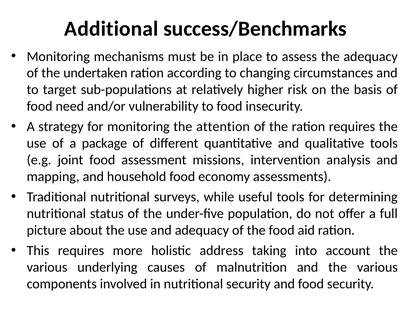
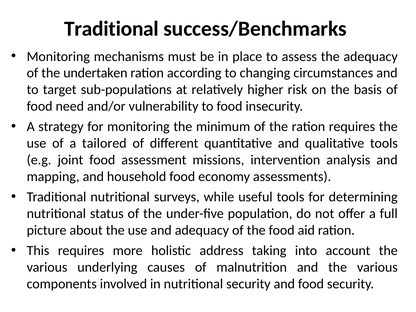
Additional: Additional -> Traditional (112, 29)
attention: attention -> minimum (223, 127)
package: package -> tailored (104, 143)
